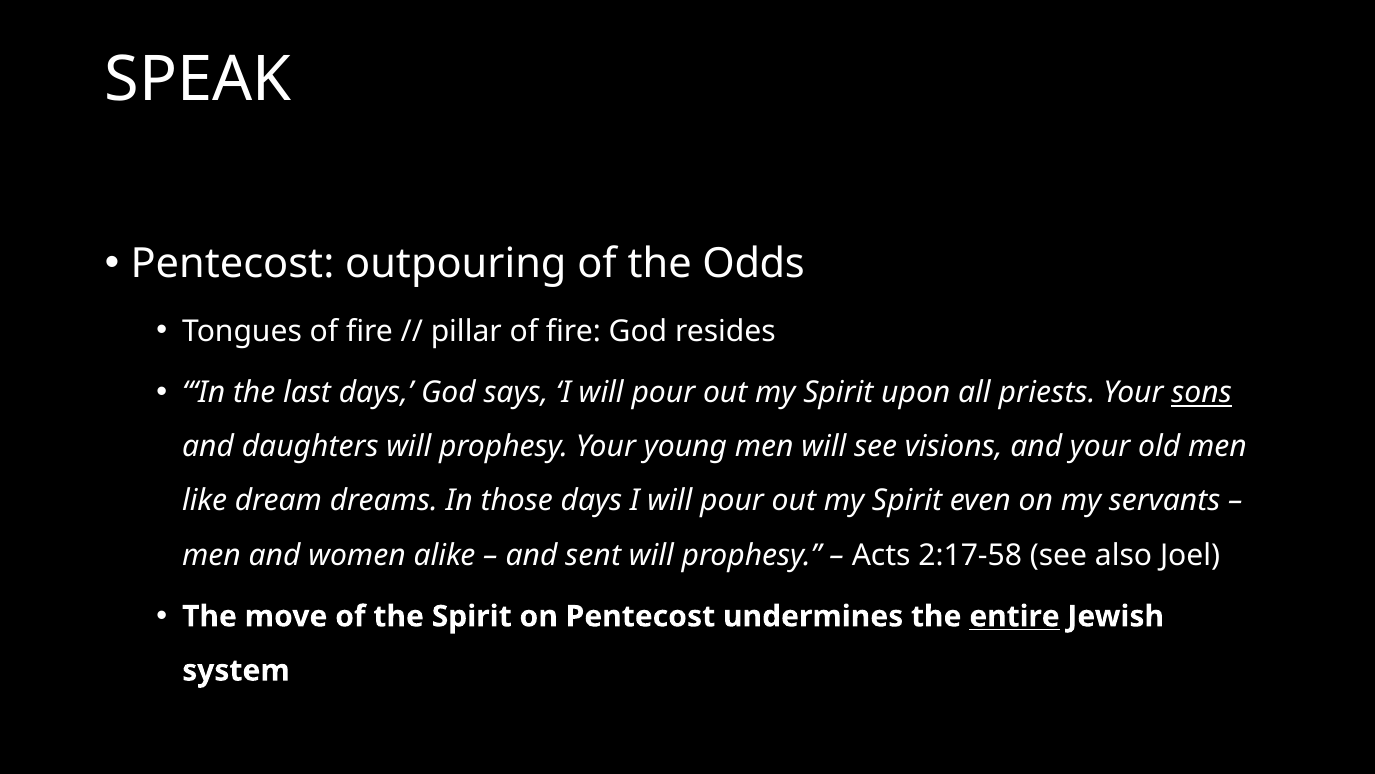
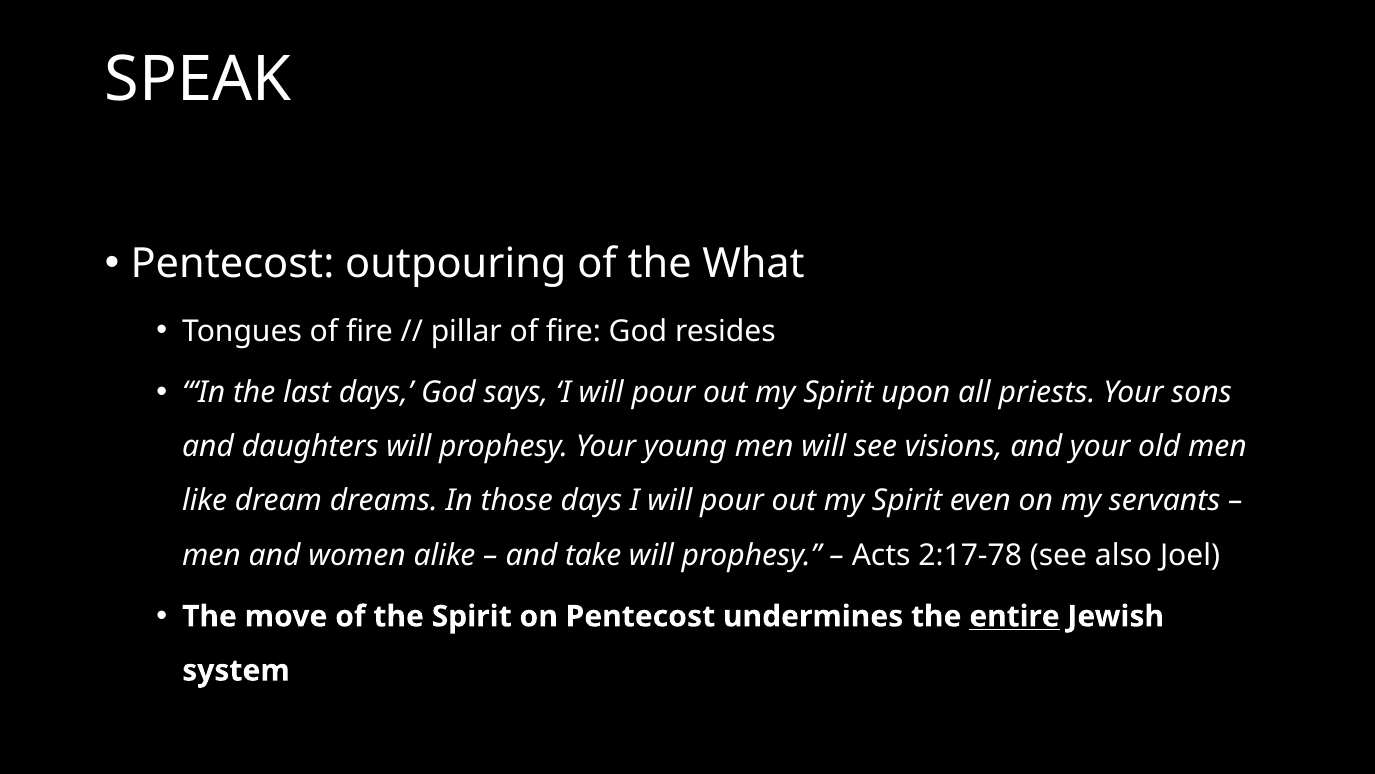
Odds: Odds -> What (753, 264)
sons underline: present -> none (1202, 392)
sent: sent -> take (593, 555)
2:17-58: 2:17-58 -> 2:17-78 (970, 555)
